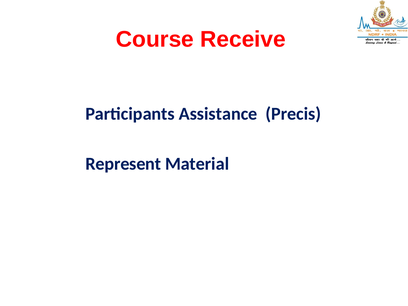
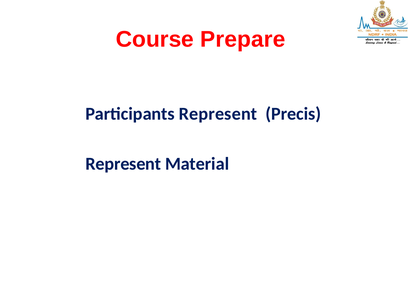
Receive: Receive -> Prepare (243, 39)
Participants Assistance: Assistance -> Represent (218, 114)
